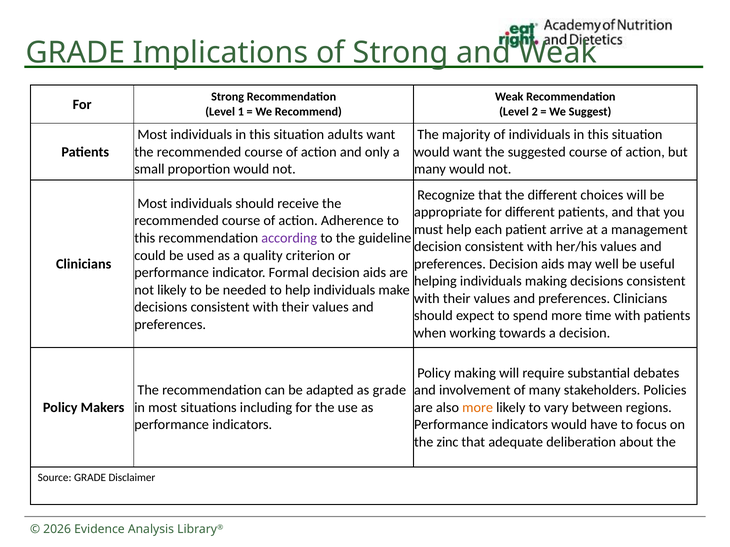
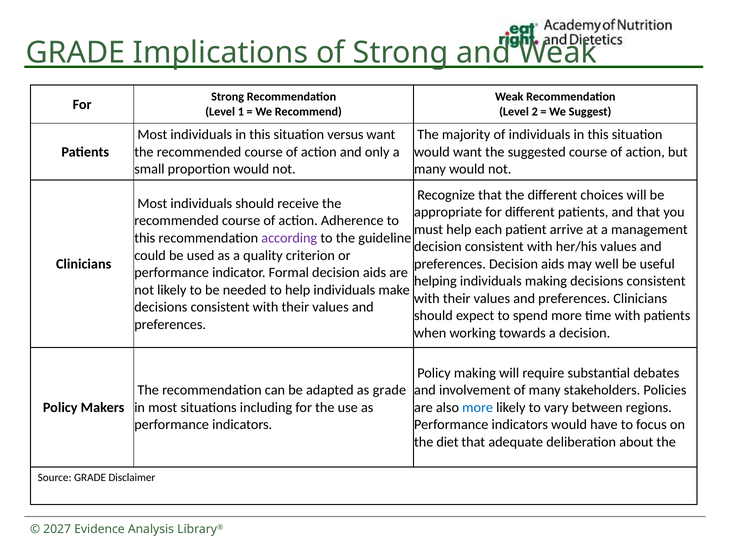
adults: adults -> versus (345, 135)
more colour: orange -> blue (478, 408)
zinc: zinc -> diet (447, 442)
2026: 2026 -> 2027 (57, 530)
